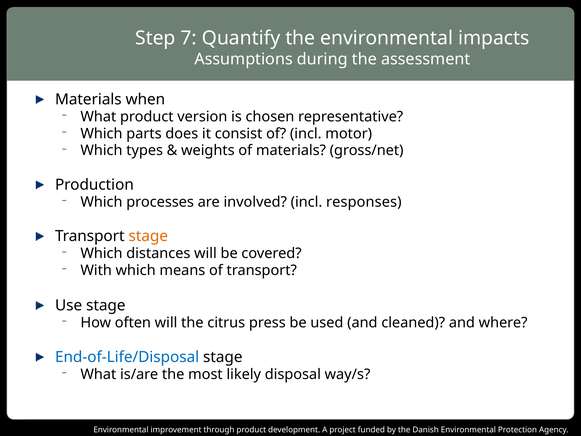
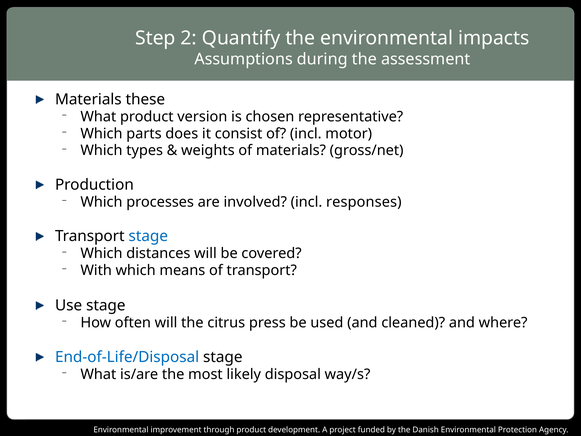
7: 7 -> 2 (189, 38)
when: when -> these (145, 99)
stage colour: orange -> blue (148, 236)
